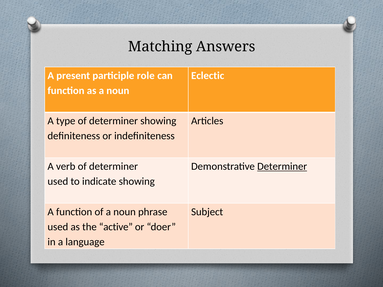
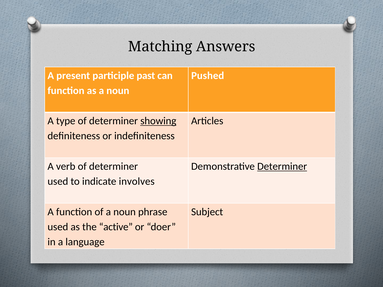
role: role -> past (146, 76)
Eclectic: Eclectic -> Pushed (208, 76)
showing underline: none -> present (158, 121)
indicate showing: showing -> involves (137, 182)
